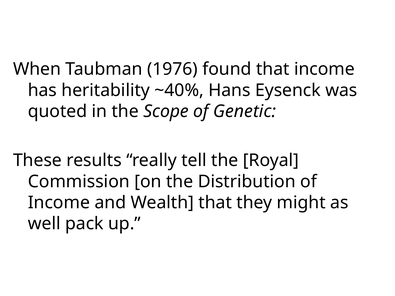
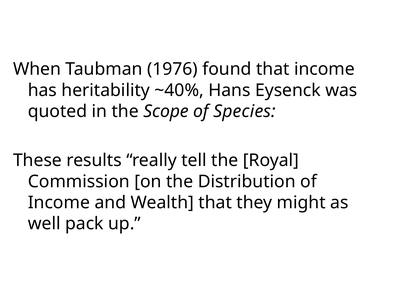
Genetic: Genetic -> Species (245, 111)
